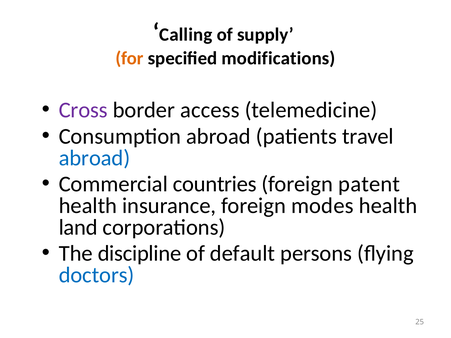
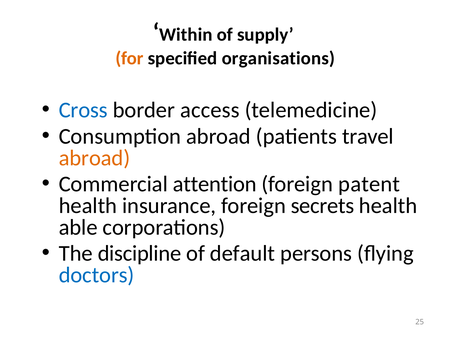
Calling: Calling -> Within (186, 35)
modifications: modifications -> organisations (278, 58)
Cross colour: purple -> blue (83, 110)
abroad colour: blue -> orange (94, 158)
countries: countries -> attention (215, 184)
modes: modes -> secrets (323, 206)
land: land -> able (78, 227)
